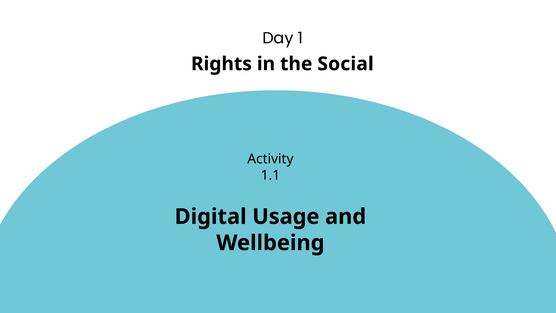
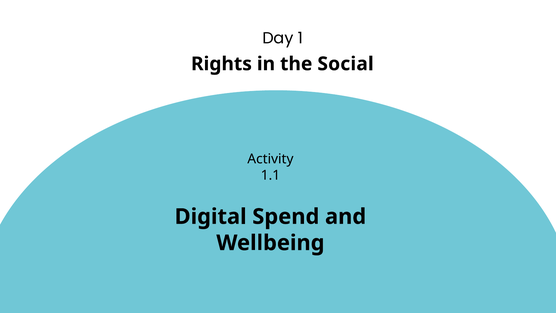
Usage: Usage -> Spend (286, 216)
